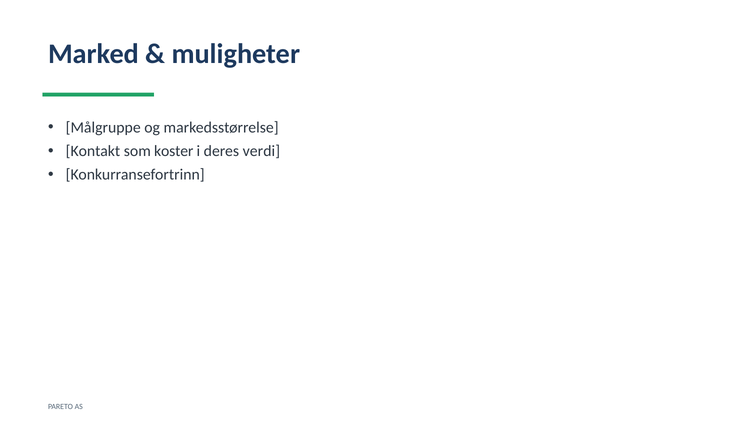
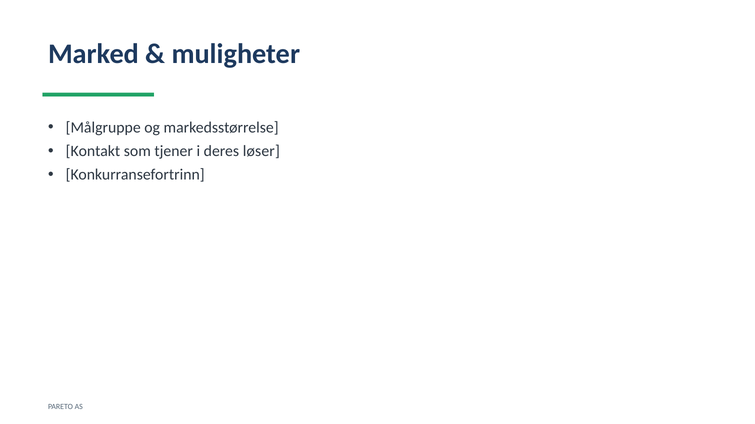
koster: koster -> tjener (174, 151)
verdi: verdi -> løser (261, 151)
